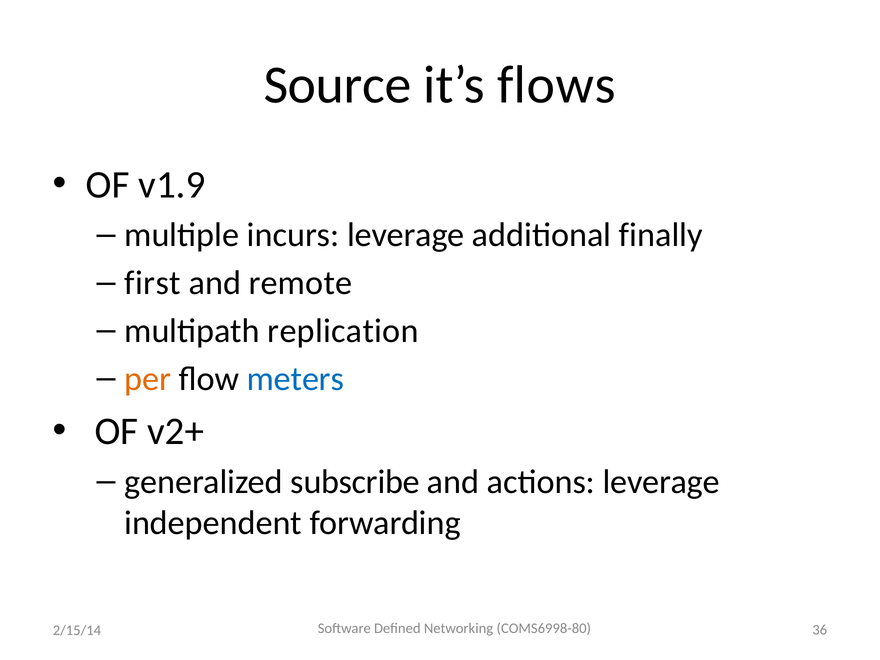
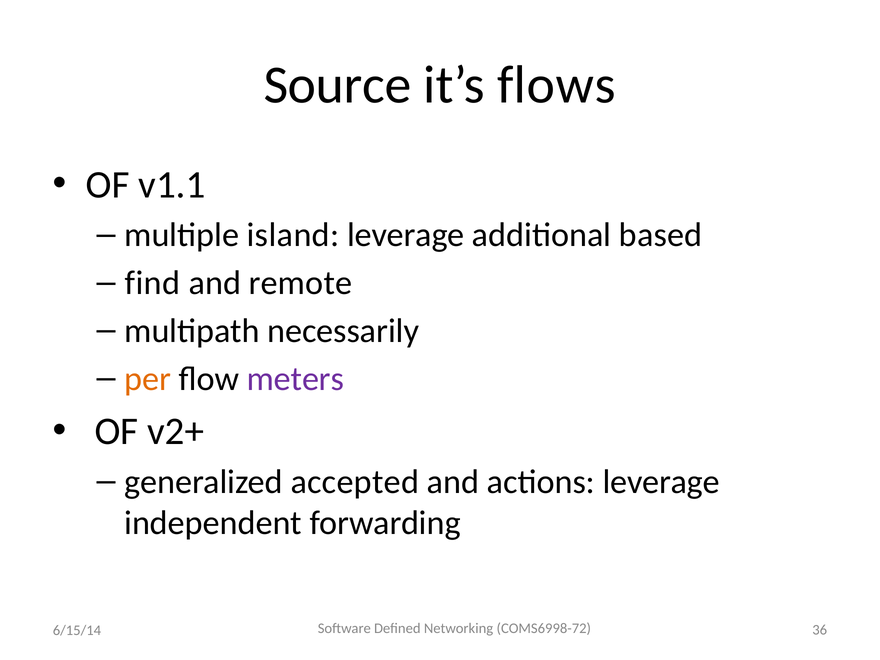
v1.9: v1.9 -> v1.1 (172, 185)
incurs: incurs -> island (293, 235)
finally: finally -> based (661, 235)
first: first -> find (153, 283)
replication: replication -> necessarily (343, 331)
meters colour: blue -> purple (295, 379)
subscribe: subscribe -> accepted (355, 482)
COMS6998-80: COMS6998-80 -> COMS6998-72 (544, 629)
2/15/14: 2/15/14 -> 6/15/14 (77, 630)
